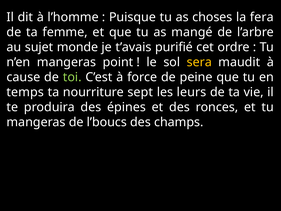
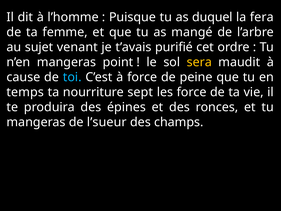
choses: choses -> duquel (212, 17)
monde: monde -> venant (77, 47)
toi colour: light green -> light blue (72, 77)
les leurs: leurs -> force (192, 92)
l’boucs: l’boucs -> l’sueur (107, 122)
